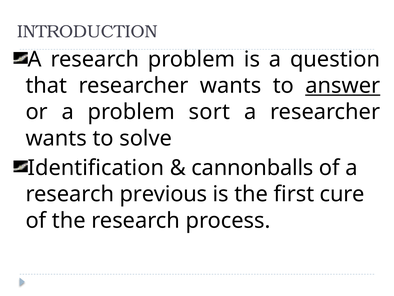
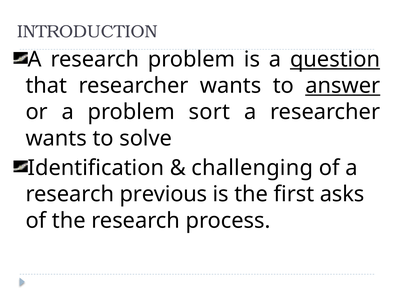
question underline: none -> present (335, 59)
cannonballs: cannonballs -> challenging (252, 168)
cure: cure -> asks (342, 194)
